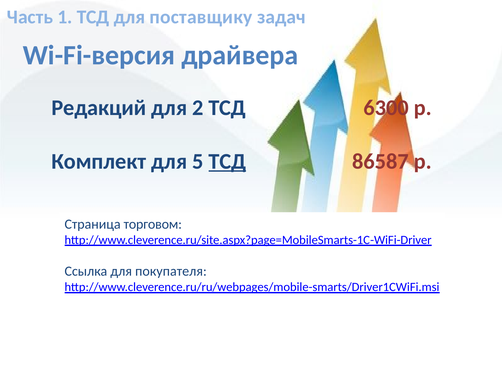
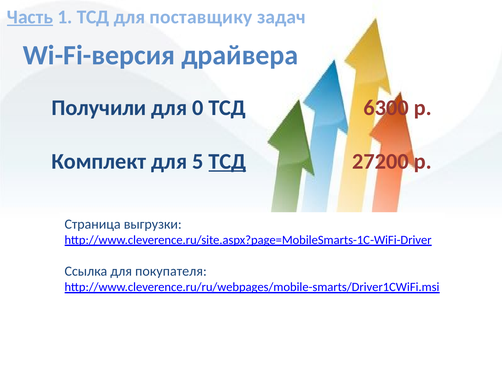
Часть underline: none -> present (30, 17)
Редакций: Редакций -> Получили (99, 108)
2: 2 -> 0 (198, 108)
86587: 86587 -> 27200 (381, 161)
торговом: торговом -> выгрузки (153, 224)
